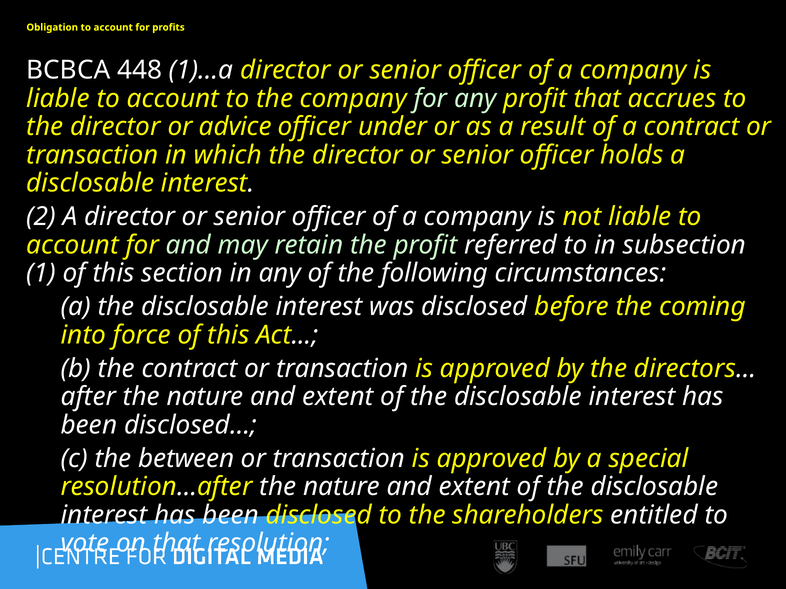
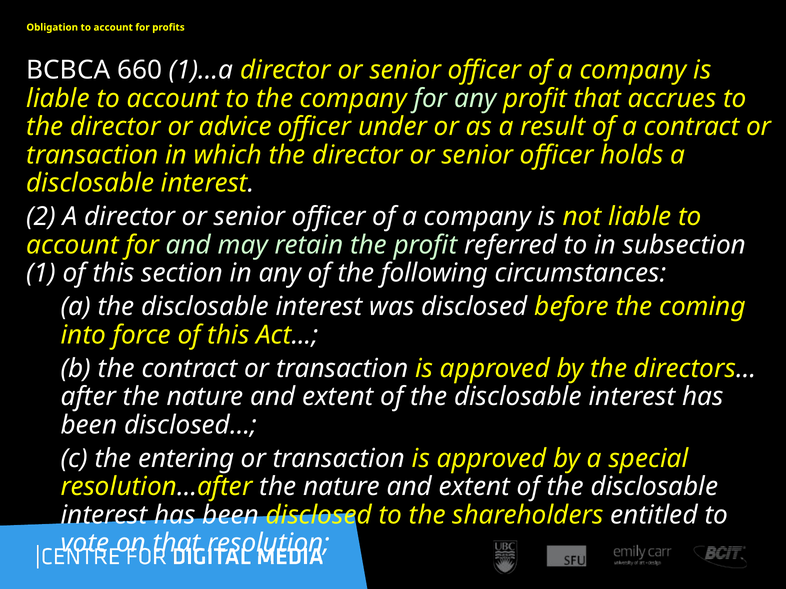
448: 448 -> 660 (140, 70)
between: between -> entering (186, 459)
